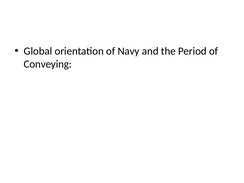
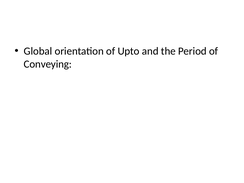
Navy: Navy -> Upto (129, 51)
